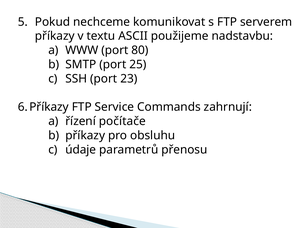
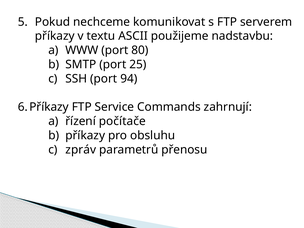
23: 23 -> 94 (129, 79)
údaje: údaje -> zpráv (81, 150)
